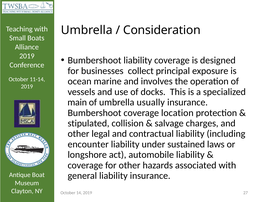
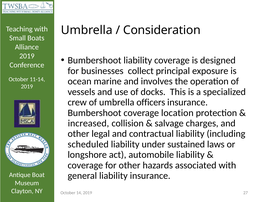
main: main -> crew (77, 102)
usually: usually -> officers (151, 102)
stipulated: stipulated -> increased (88, 123)
encounter: encounter -> scheduled (88, 144)
